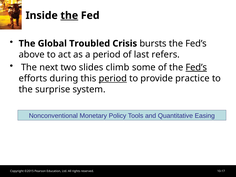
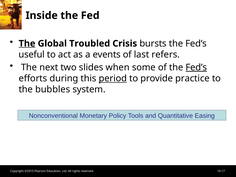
the underline: present -> none (69, 15)
The underline: none -> present (27, 44)
above: above -> useful (32, 55)
a period: period -> events (107, 55)
climb: climb -> when (118, 67)
surprise: surprise -> bubbles (53, 89)
